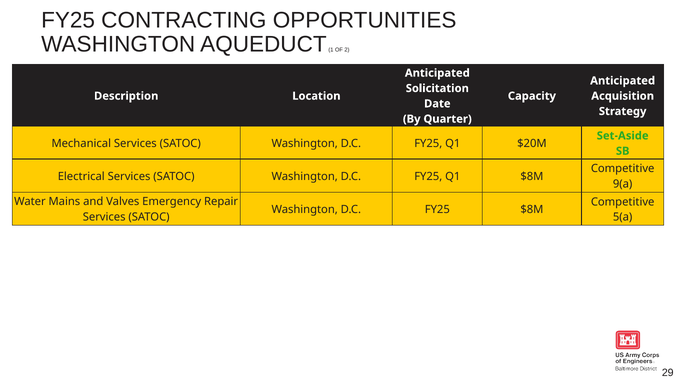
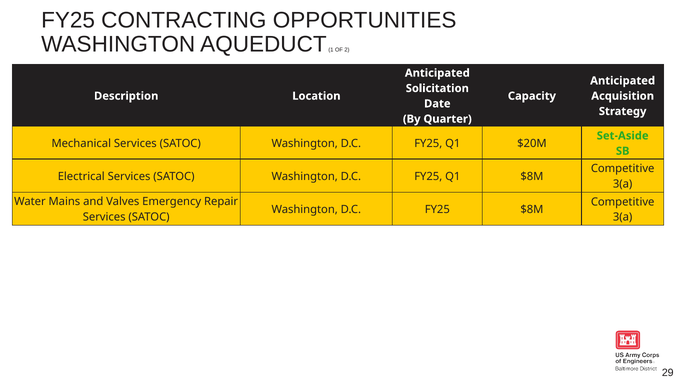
9(a: 9(a -> 3(a (623, 184)
5(a: 5(a -> 3(a (623, 217)
